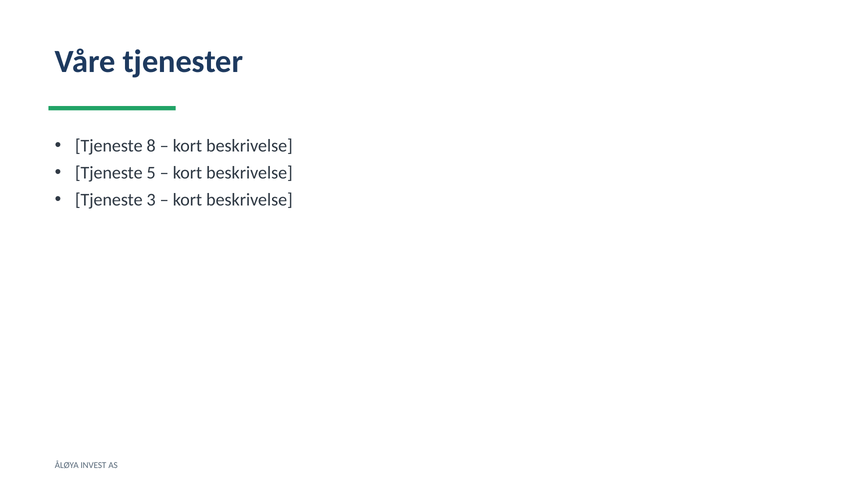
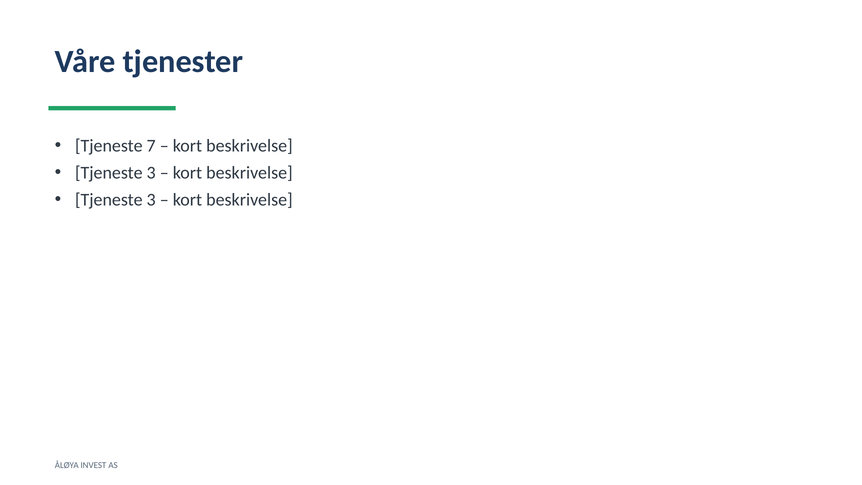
8: 8 -> 7 (151, 146)
5: 5 -> 3 (151, 173)
